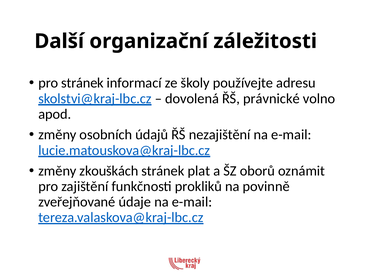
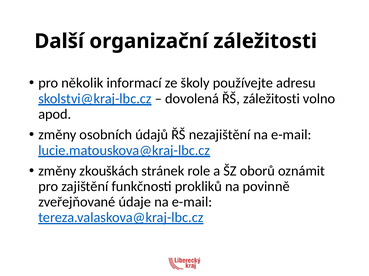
pro stránek: stránek -> několik (82, 83)
ŘŠ právnické: právnické -> záležitosti (271, 99)
plat: plat -> role (199, 171)
